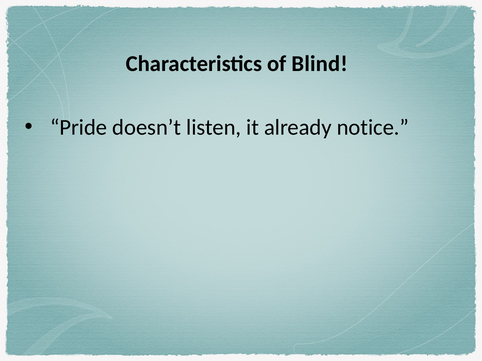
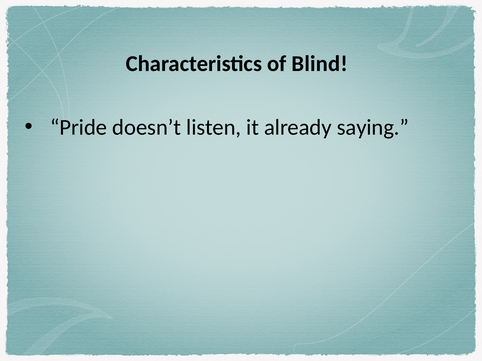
notice: notice -> saying (373, 128)
